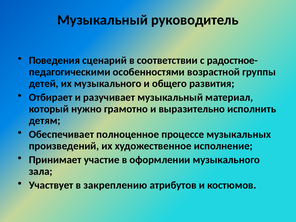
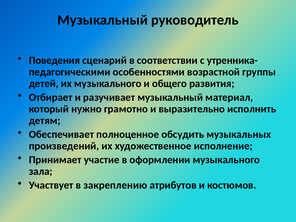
радостное-: радостное- -> утренника- (232, 60)
процессе: процессе -> обсудить (183, 134)
